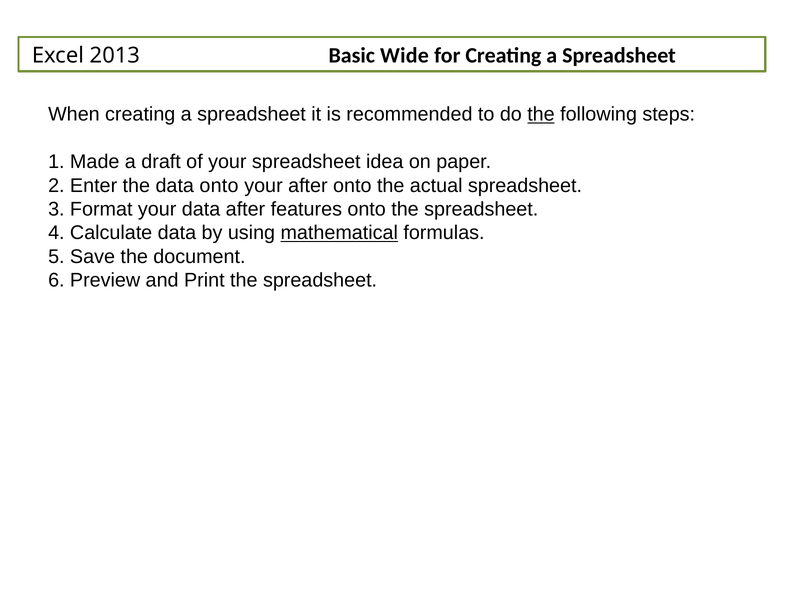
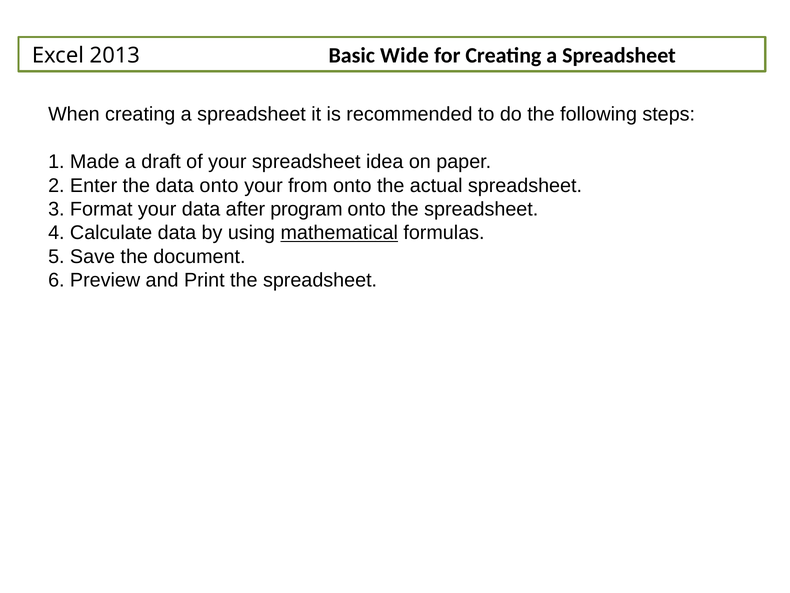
the underline: present -> none (541, 114)
your after: after -> from (308, 185)
features: features -> program (306, 209)
